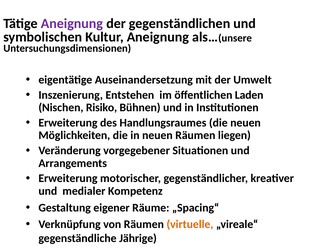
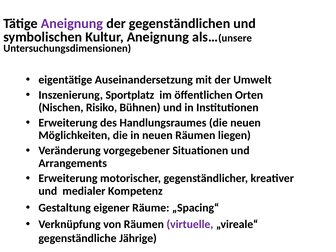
Entstehen: Entstehen -> Sportplatz (130, 95)
Laden: Laden -> Orten (249, 95)
virtuelle colour: orange -> purple (190, 224)
